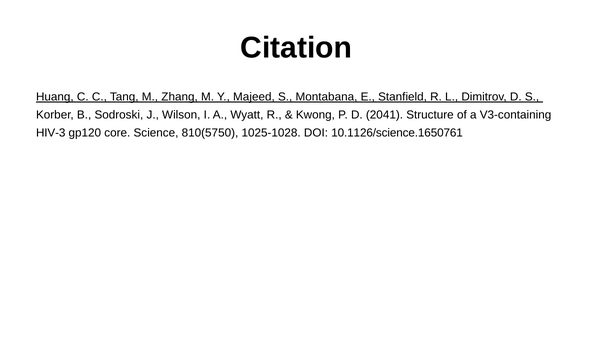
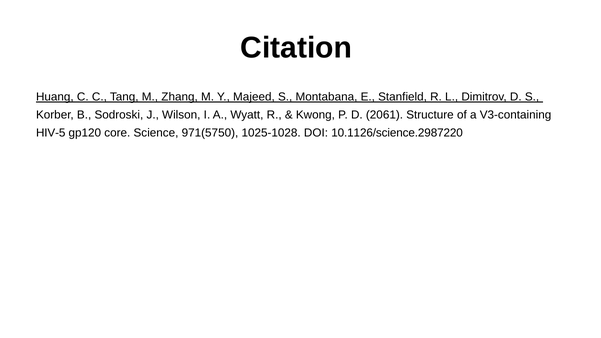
2041: 2041 -> 2061 (384, 115)
HIV-3: HIV-3 -> HIV-5 (51, 133)
810(5750: 810(5750 -> 971(5750 (210, 133)
10.1126/science.1650761: 10.1126/science.1650761 -> 10.1126/science.2987220 (397, 133)
